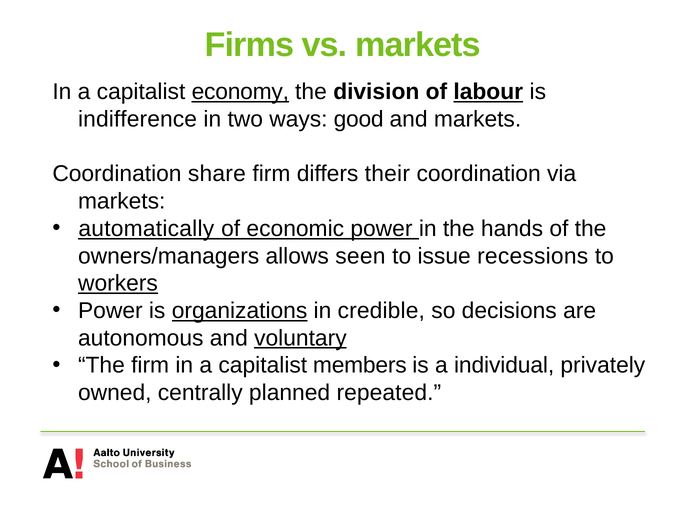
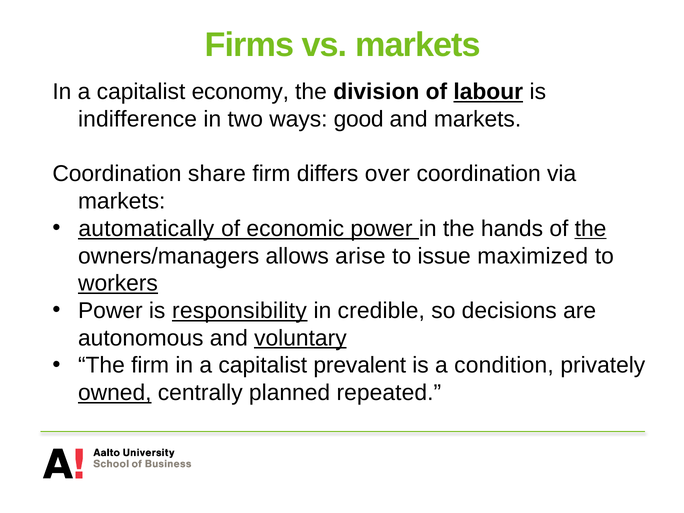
economy underline: present -> none (240, 92)
their: their -> over (387, 174)
the underline: none -> present (591, 229)
seen: seen -> arise (360, 256)
recessions: recessions -> maximized (533, 256)
organizations: organizations -> responsibility (239, 311)
members: members -> prevalent (360, 365)
individual: individual -> condition (504, 365)
owned underline: none -> present (115, 393)
